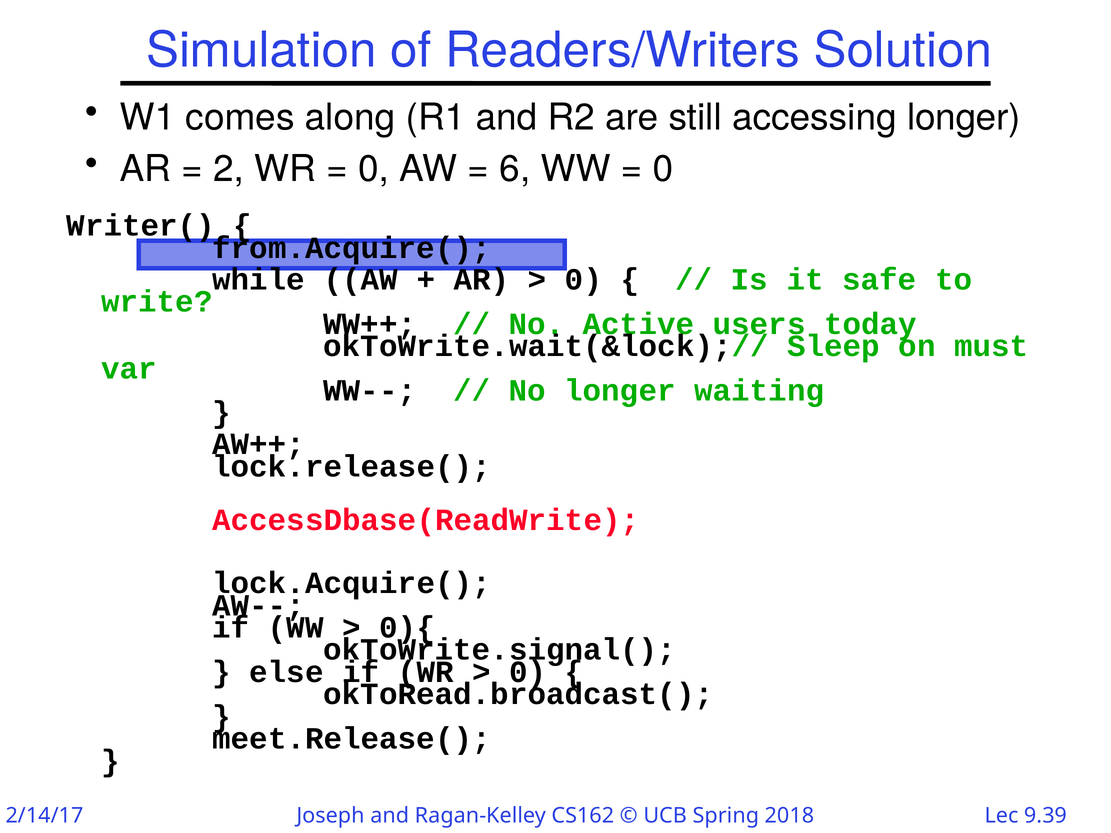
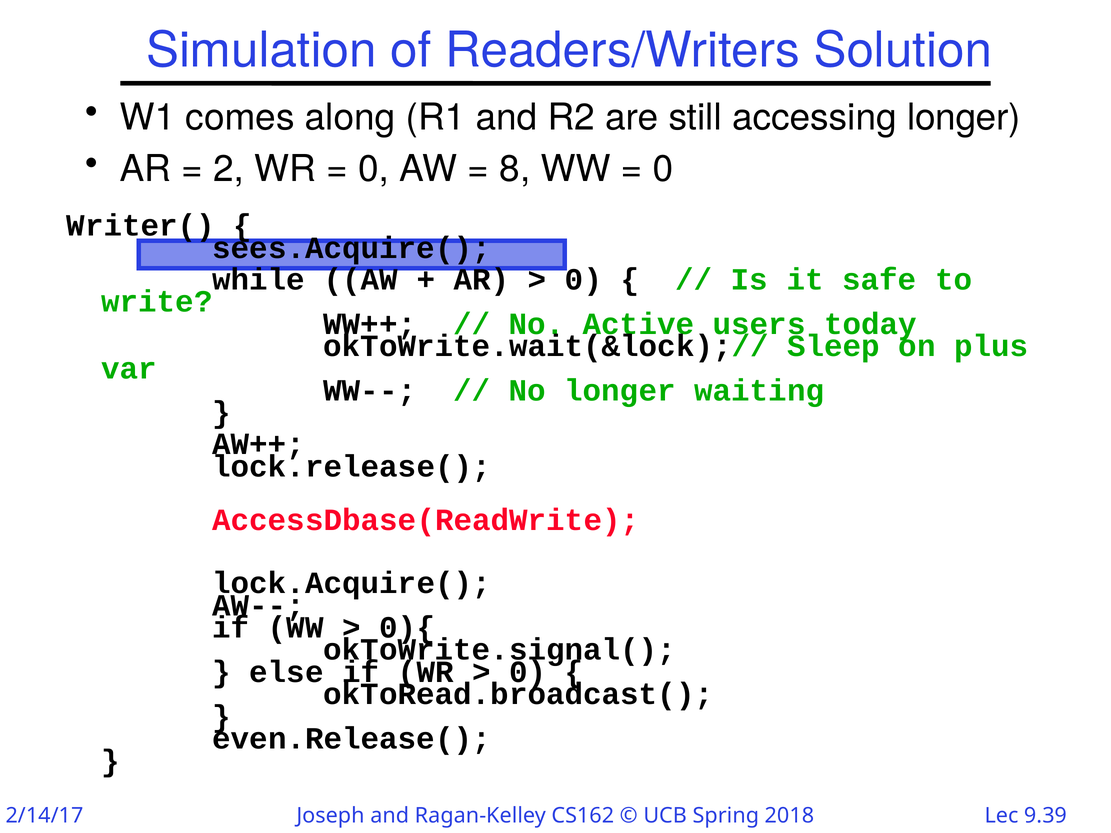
6: 6 -> 8 (515, 169)
from.Acquire(: from.Acquire( -> sees.Acquire( (352, 248)
must: must -> plus (991, 346)
meet.Release(: meet.Release( -> even.Release( (352, 739)
